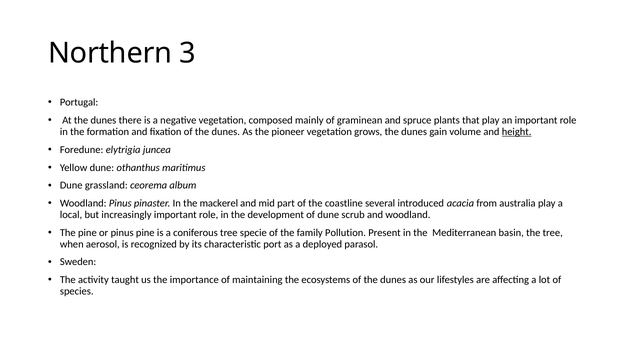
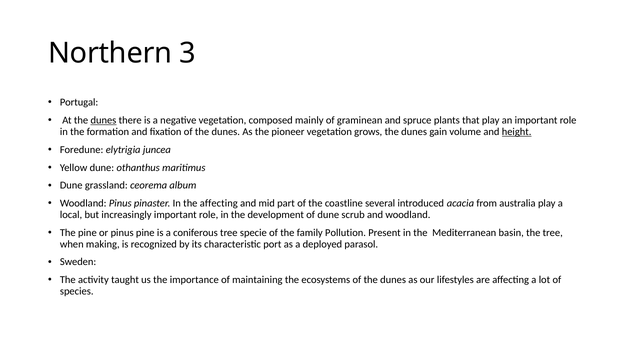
dunes underline: none -> present (103, 120)
the mackerel: mackerel -> affecting (219, 203)
aerosol: aerosol -> making (103, 244)
